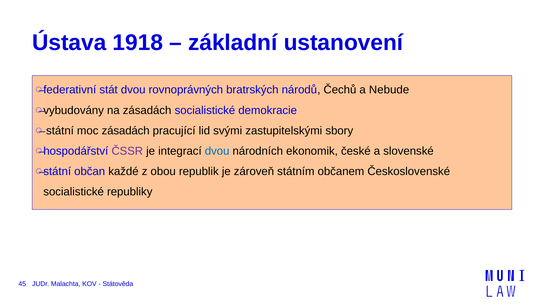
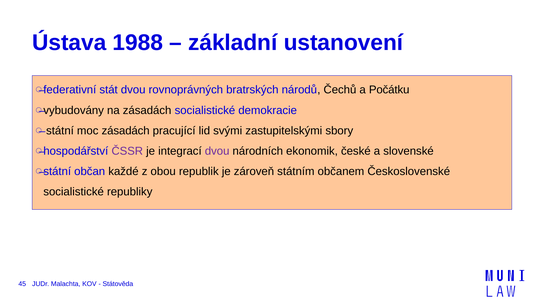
1918: 1918 -> 1988 (138, 43)
Nebude: Nebude -> Počátku (389, 90)
dvou colour: blue -> purple (217, 151)
